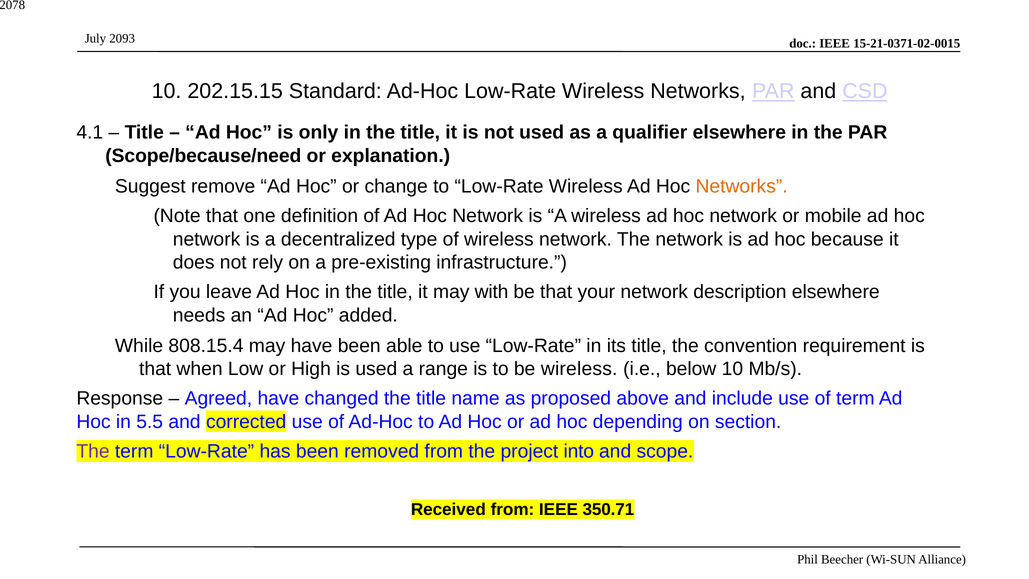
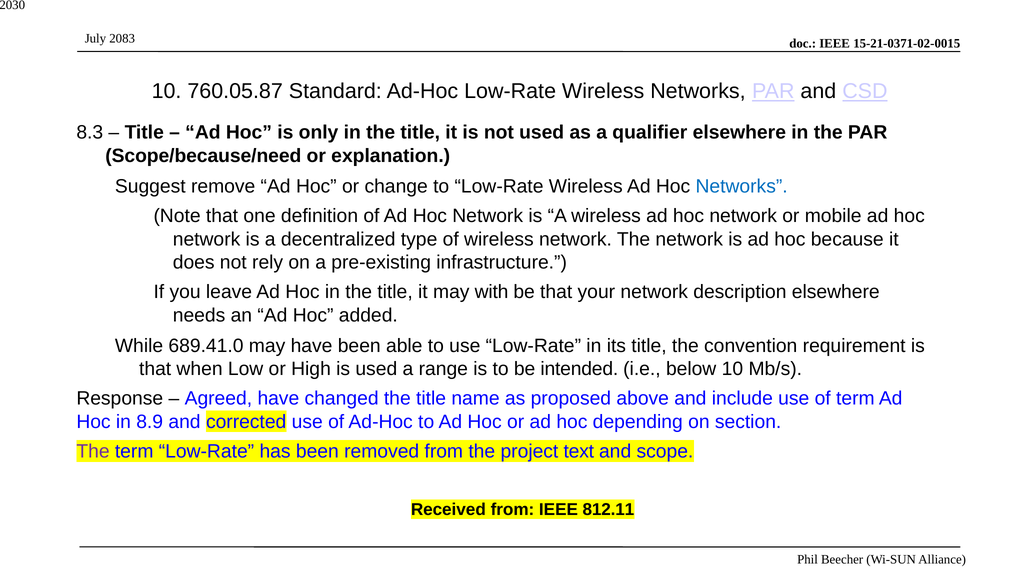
2078: 2078 -> 2030 (12, 5)
2093: 2093 -> 2083 (122, 38)
202.15.15: 202.15.15 -> 760.05.87 (235, 91)
4.1: 4.1 -> 8.3 (90, 133)
Networks colour: orange -> blue (742, 186)
808.15.4: 808.15.4 -> 689.41.0 (206, 346)
be wireless: wireless -> intended (579, 369)
5.5: 5.5 -> 8.9 (150, 422)
into: into -> text (579, 451)
350.71: 350.71 -> 812.11 (608, 509)
